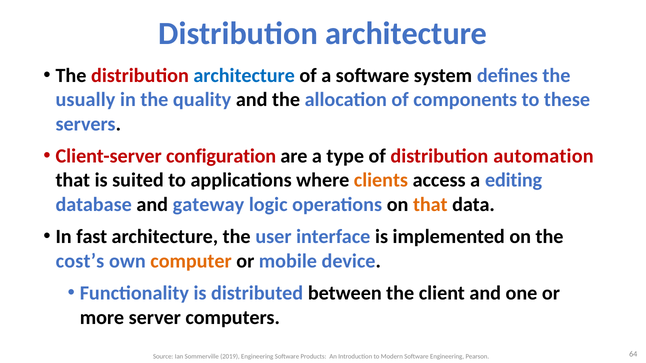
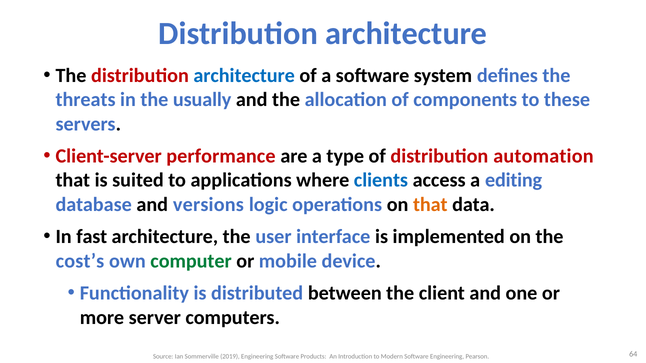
usually: usually -> threats (86, 100)
quality: quality -> usually (202, 100)
configuration: configuration -> performance (221, 156)
clients colour: orange -> blue (381, 181)
gateway: gateway -> versions (208, 205)
computer colour: orange -> green (191, 261)
